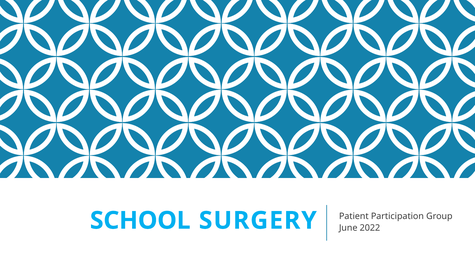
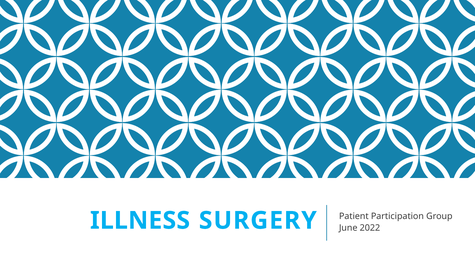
SCHOOL: SCHOOL -> ILLNESS (140, 221)
